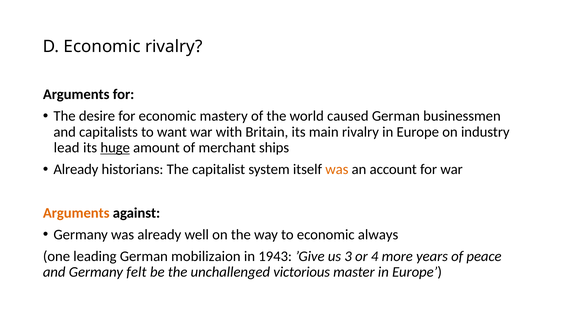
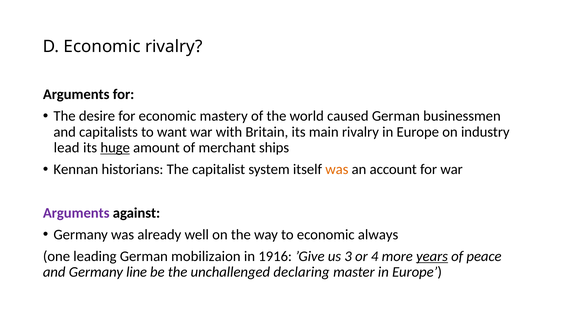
Already: Already -> Kennan (76, 169)
Arguments colour: orange -> purple (76, 213)
1943: 1943 -> 1916 (275, 256)
years underline: none -> present (432, 256)
felt: felt -> line (137, 272)
victorious: victorious -> declaring (302, 272)
